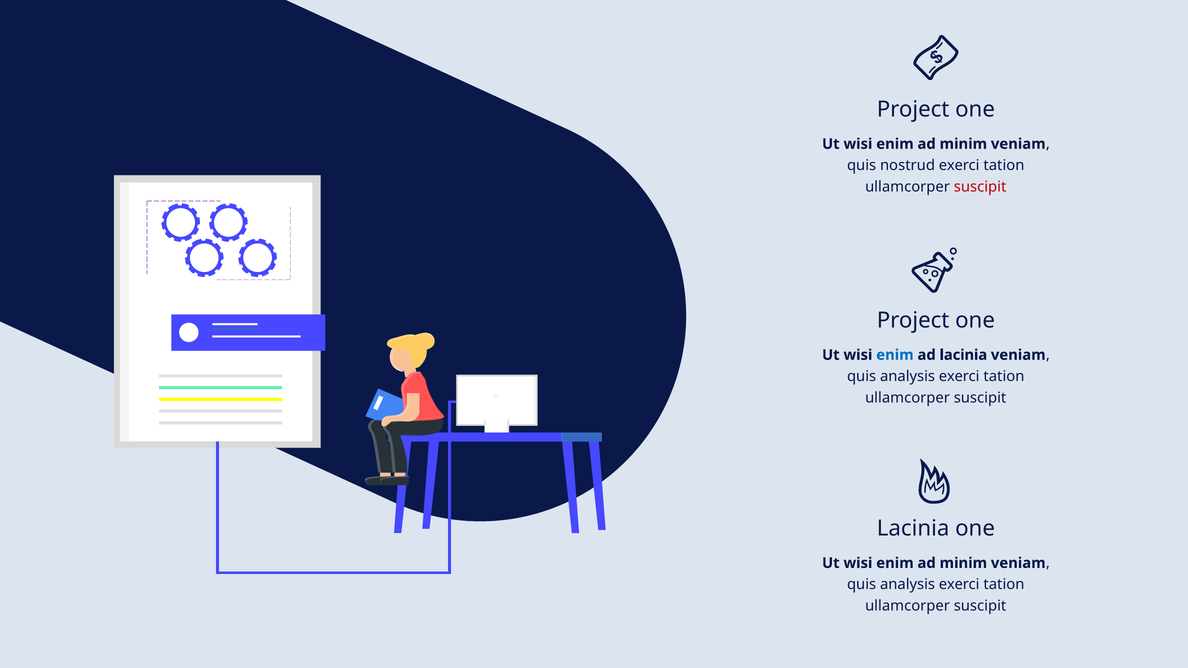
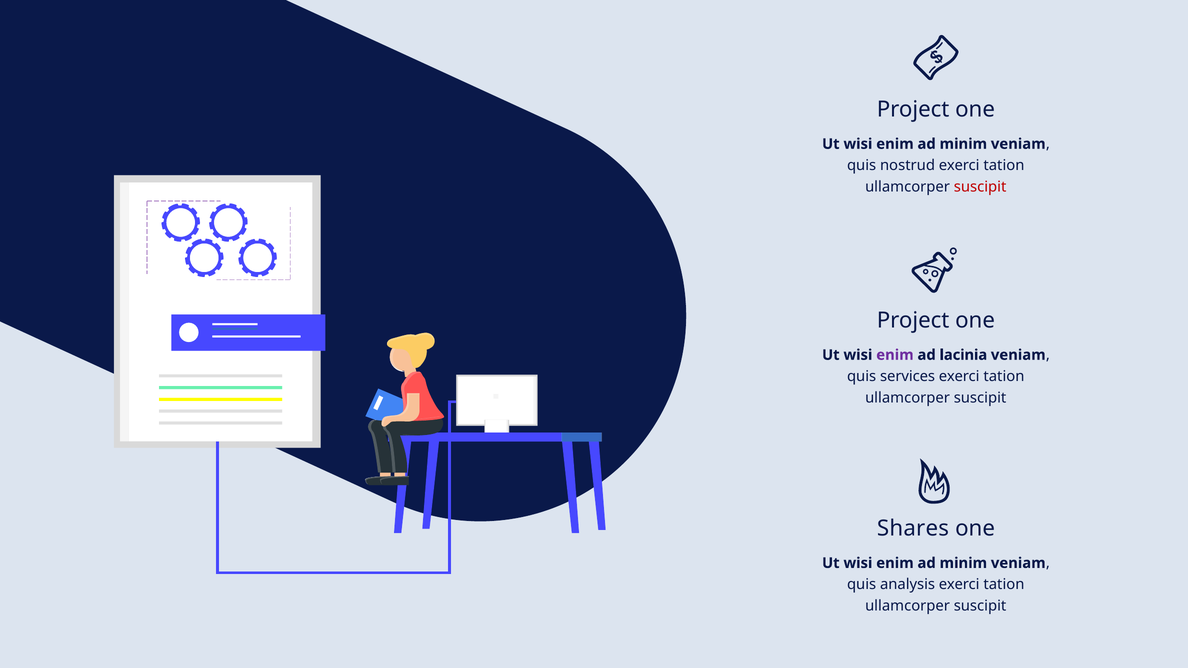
enim colour: blue -> purple (895, 355)
analysis: analysis -> services (908, 376)
Lacinia: Lacinia -> Shares (913, 529)
